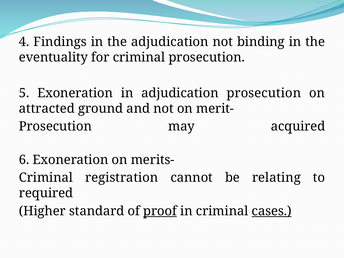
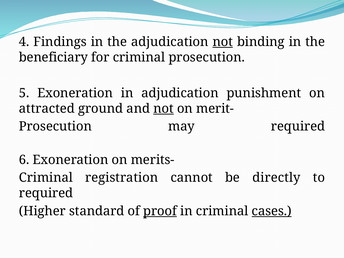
not underline: none -> present (223, 42)
eventuality: eventuality -> beneficiary (53, 57)
adjudication prosecution: prosecution -> punishment (264, 93)
not underline: none -> present (163, 109)
may acquired: acquired -> required (298, 126)
relating: relating -> directly (276, 178)
